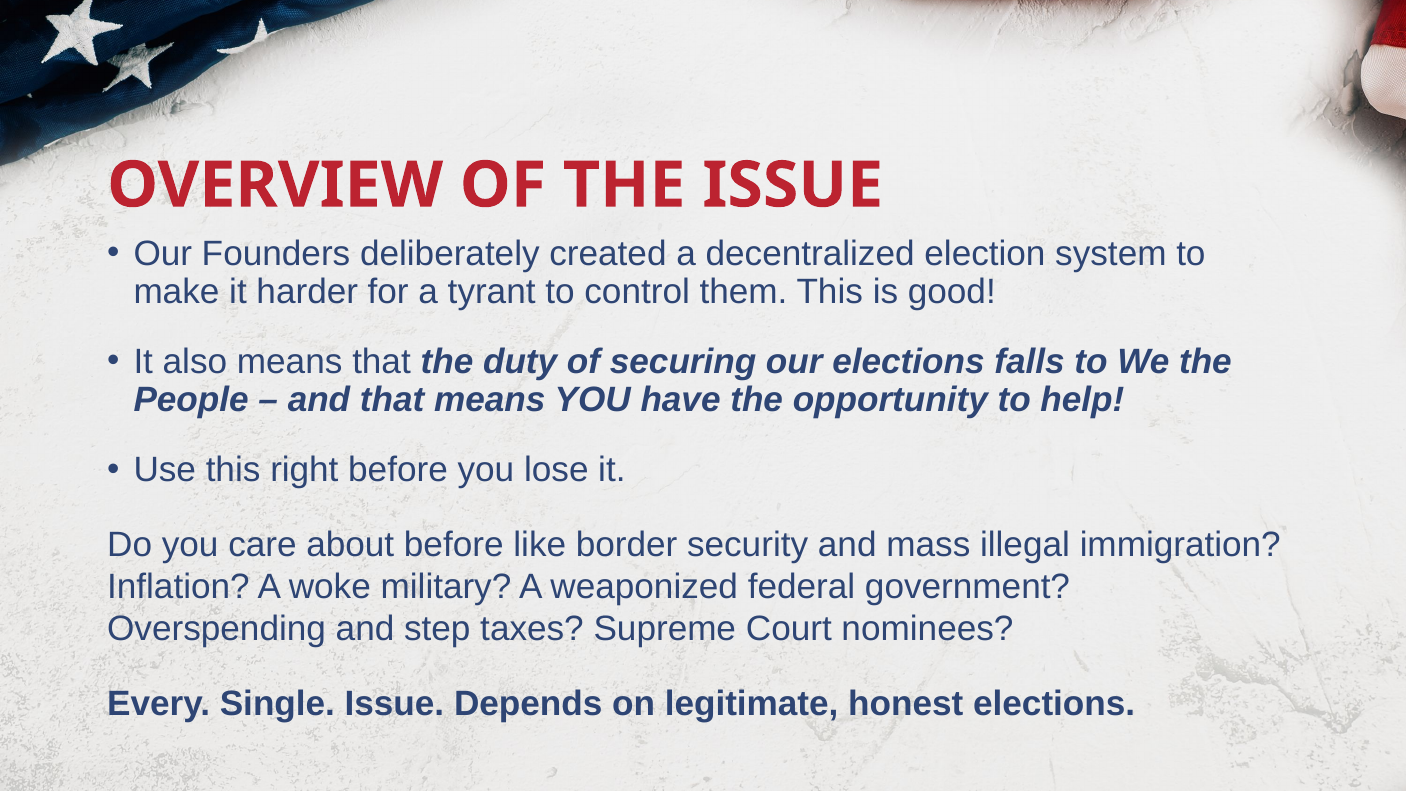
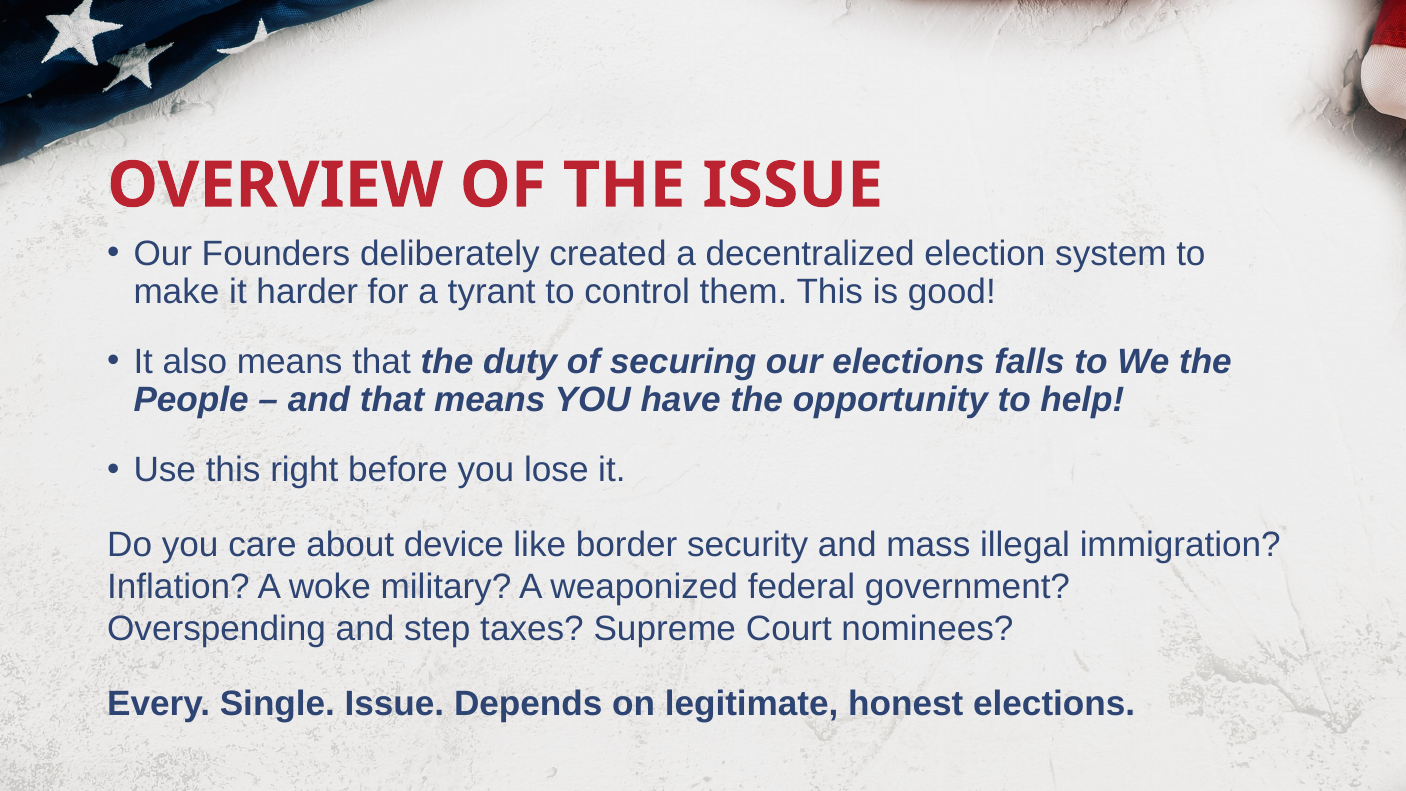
about before: before -> device (454, 545)
